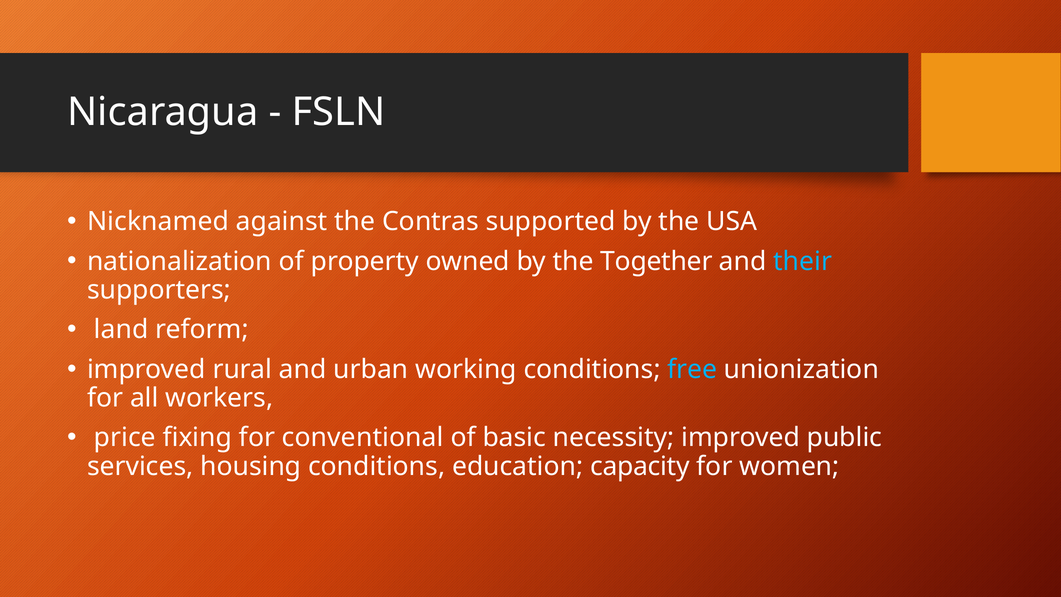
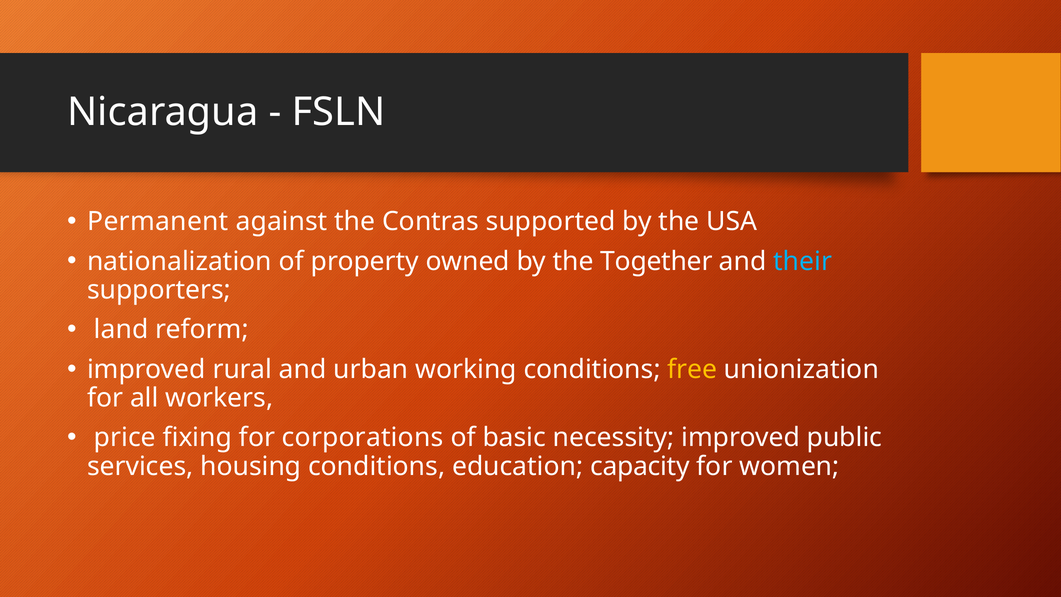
Nicknamed: Nicknamed -> Permanent (158, 222)
free colour: light blue -> yellow (692, 369)
conventional: conventional -> corporations (363, 438)
